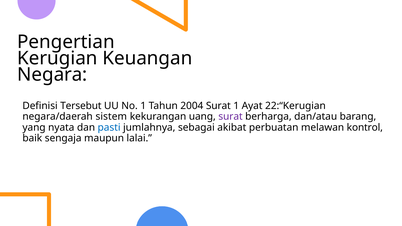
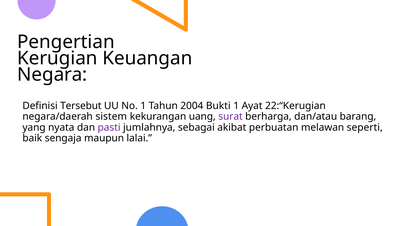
2004 Surat: Surat -> Bukti (218, 106)
pasti colour: blue -> purple (109, 127)
kontrol: kontrol -> seperti (365, 127)
